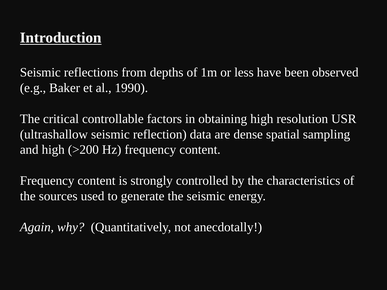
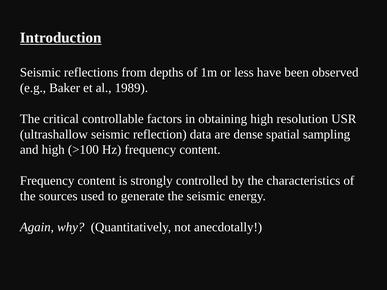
1990: 1990 -> 1989 (131, 88)
>200: >200 -> >100 (83, 150)
